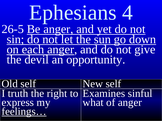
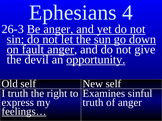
26-5: 26-5 -> 26-3 (13, 29)
each: each -> fault (33, 50)
opportunity underline: none -> present (96, 60)
what: what -> truth (93, 103)
